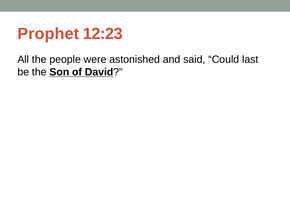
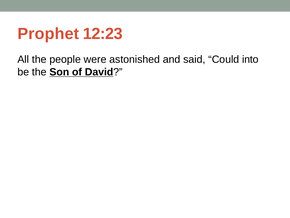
last: last -> into (250, 59)
